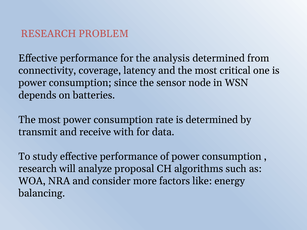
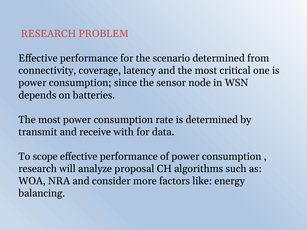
analysis: analysis -> scenario (171, 58)
study: study -> scope (45, 157)
